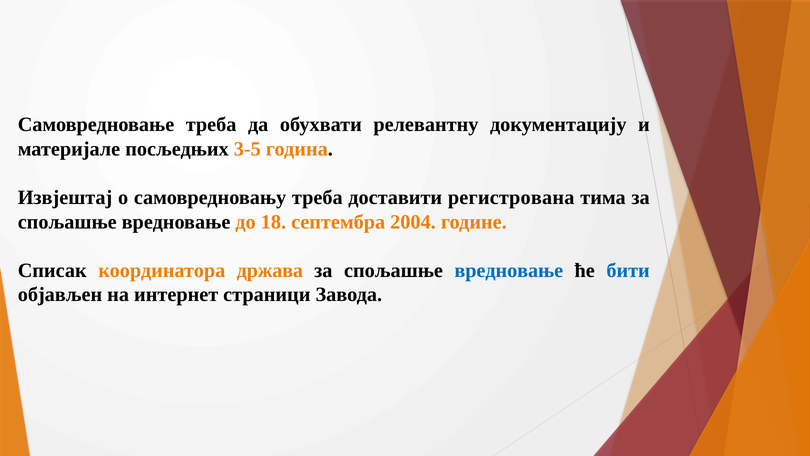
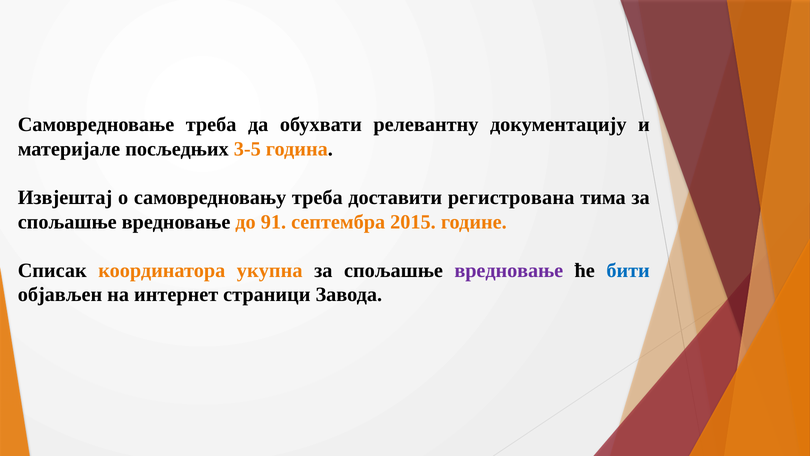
18: 18 -> 91 (273, 222)
2004: 2004 -> 2015 (413, 222)
држава: држава -> укупна (270, 270)
вредновање colour: blue -> purple (509, 270)
